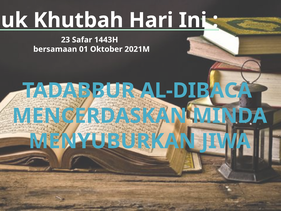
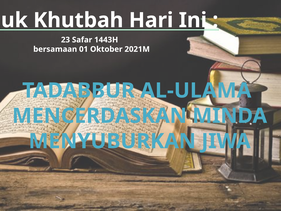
AL-DIBACA: AL-DIBACA -> AL-ULAMA (196, 90)
